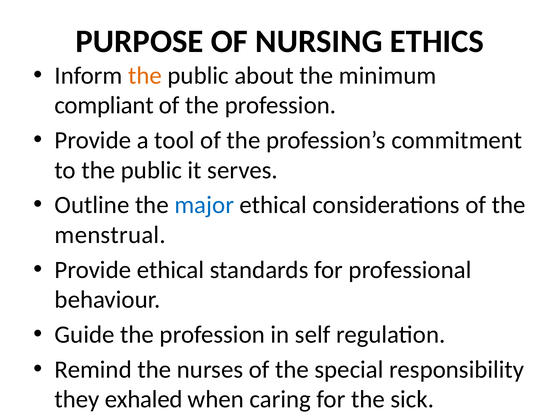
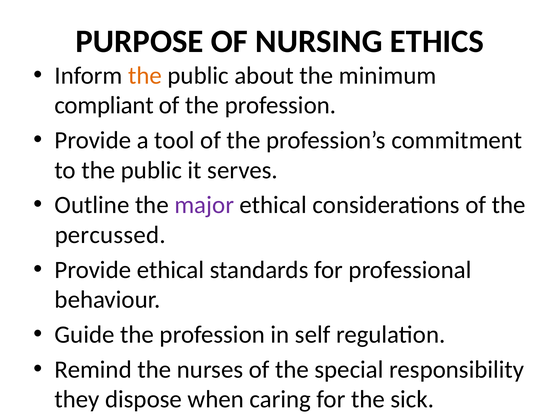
major colour: blue -> purple (204, 205)
menstrual: menstrual -> percussed (110, 235)
exhaled: exhaled -> dispose (144, 399)
